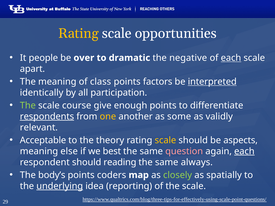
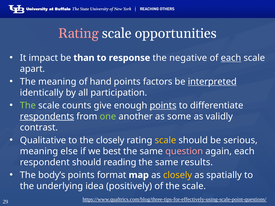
Rating colour: yellow -> pink (78, 33)
people: people -> impact (43, 58)
over: over -> than (84, 58)
dramatic: dramatic -> response (129, 58)
class: class -> hand (101, 82)
course: course -> counts (77, 106)
points underline: none -> present (163, 106)
one colour: yellow -> light green (108, 117)
relevant: relevant -> contrast (39, 128)
Acceptable: Acceptable -> Qualitative (43, 140)
the theory: theory -> closely (110, 140)
aspects: aspects -> serious (240, 140)
each underline: present -> none (244, 151)
always: always -> results (197, 162)
coders: coders -> format (112, 175)
closely colour: light green -> yellow (178, 175)
underlying underline: present -> none (60, 186)
reporting: reporting -> positively (129, 186)
